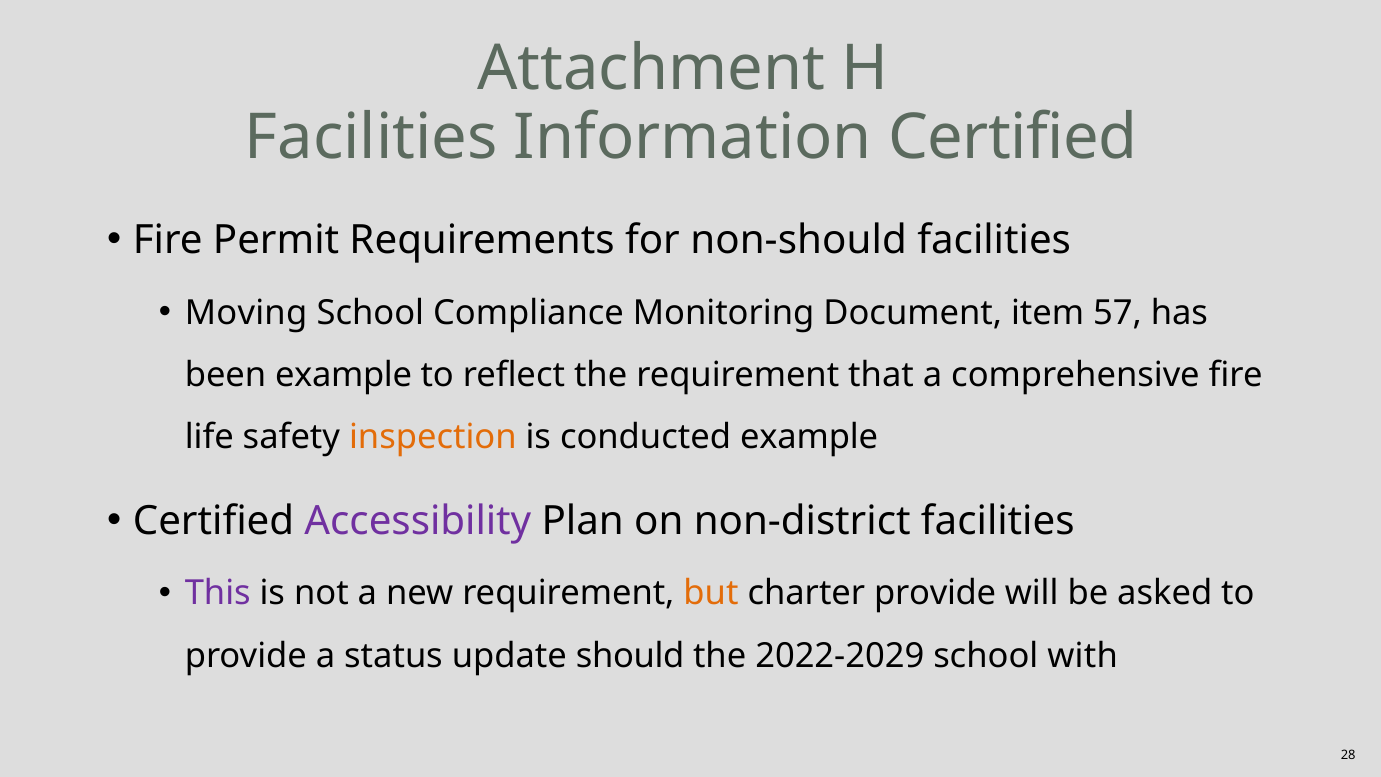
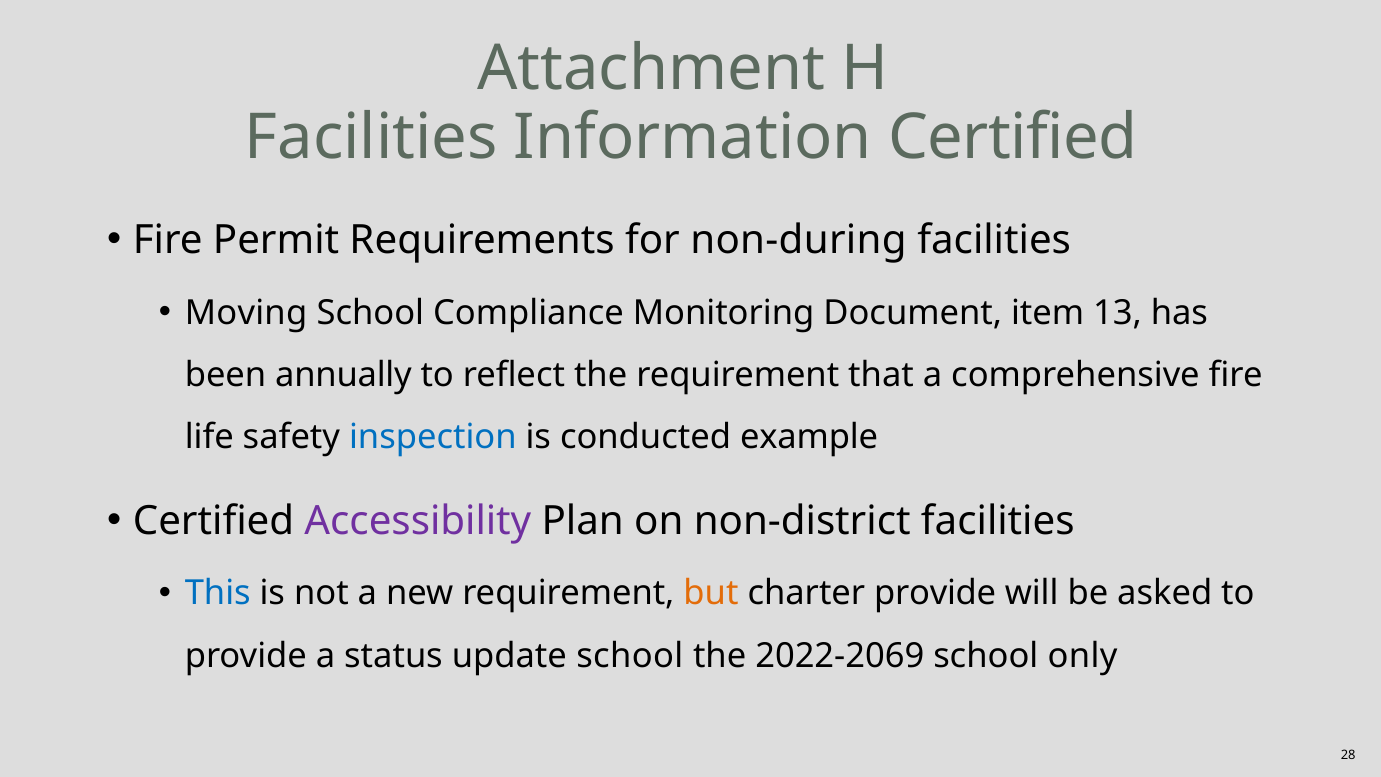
non-should: non-should -> non-during (798, 241)
57: 57 -> 13 (1117, 313)
been example: example -> annually (343, 375)
inspection colour: orange -> blue (433, 437)
This colour: purple -> blue (218, 593)
update should: should -> school (630, 656)
2022-2029: 2022-2029 -> 2022-2069 (840, 656)
with: with -> only (1083, 656)
